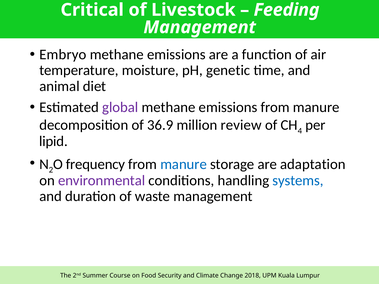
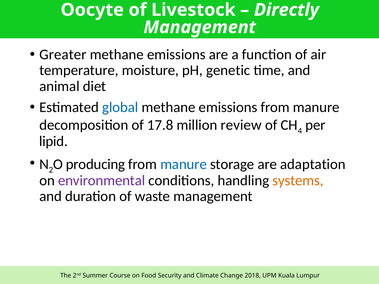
Critical: Critical -> Oocyte (92, 10)
Feeding: Feeding -> Directly (287, 10)
Embryo: Embryo -> Greater (63, 55)
global colour: purple -> blue (120, 107)
36.9: 36.9 -> 17.8 (160, 125)
frequency: frequency -> producing (95, 164)
systems colour: blue -> orange (298, 181)
